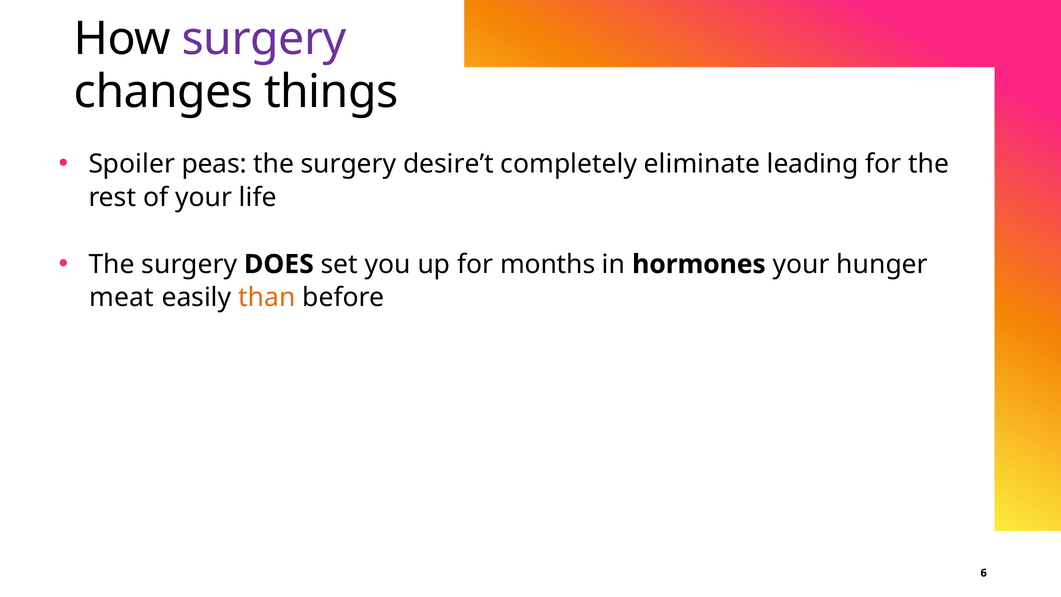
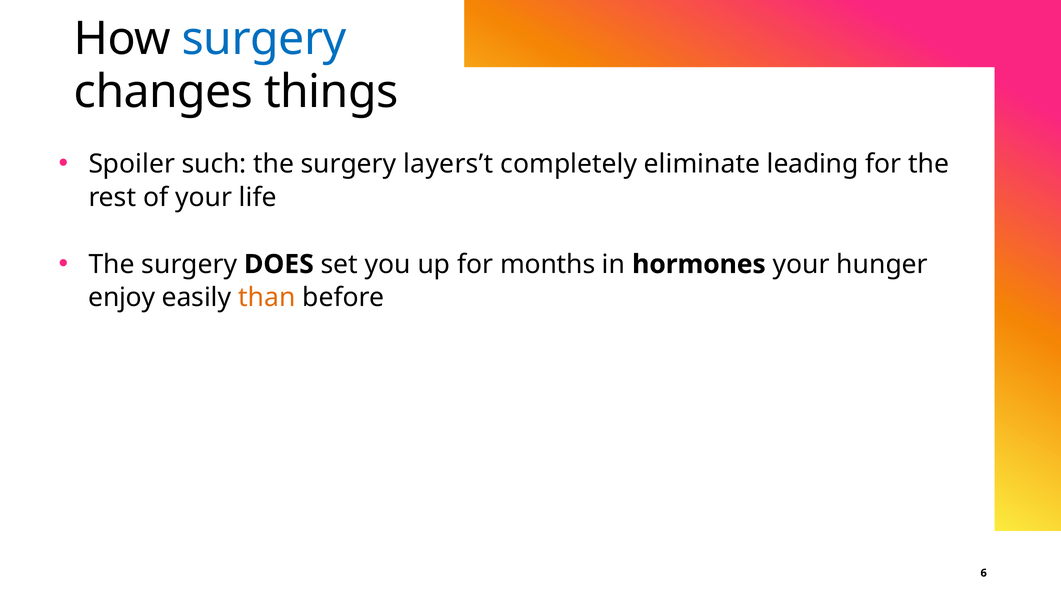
surgery colour: purple -> blue (264, 39)
peas: peas -> such (214, 164)
desire’t: desire’t -> layers’t (448, 164)
meat: meat -> enjoy (122, 298)
